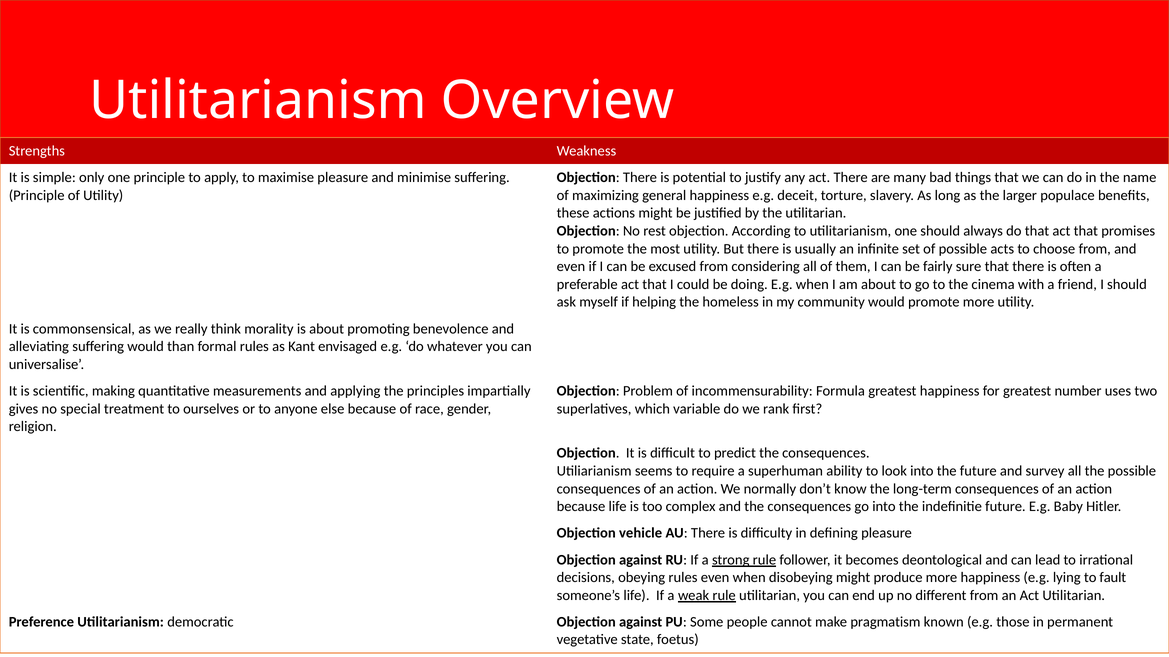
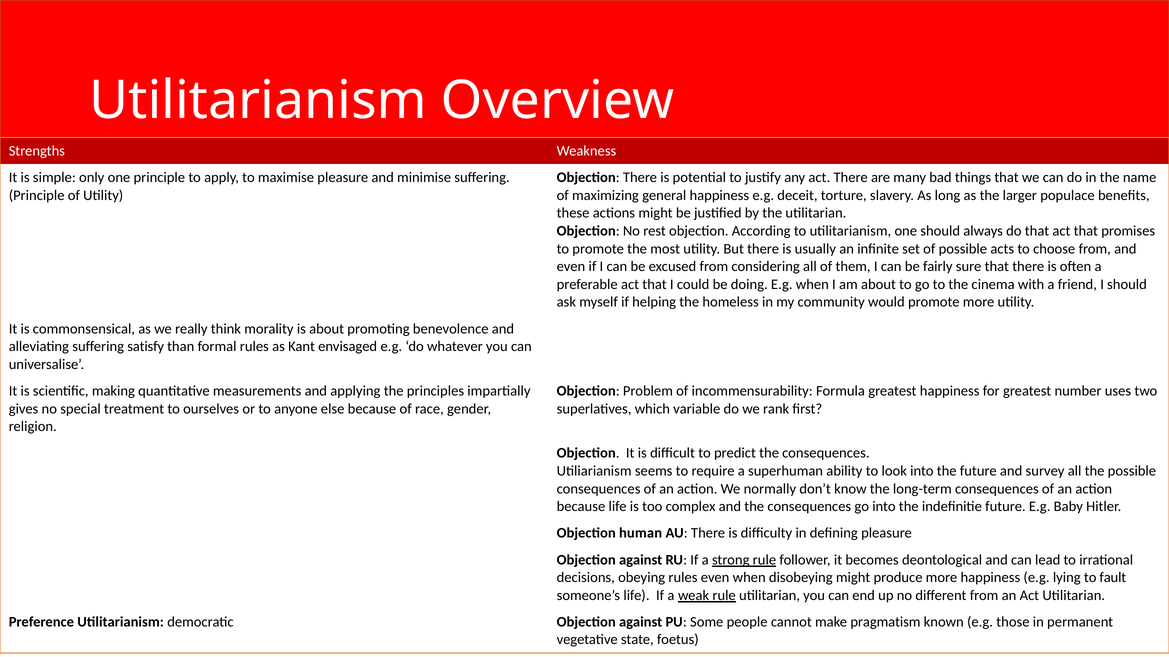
suffering would: would -> satisfy (146, 347)
vehicle: vehicle -> human (641, 534)
